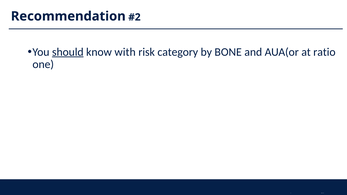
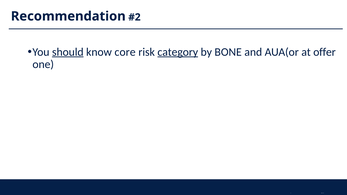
with: with -> core (125, 52)
category underline: none -> present (178, 52)
ratio: ratio -> offer (324, 52)
